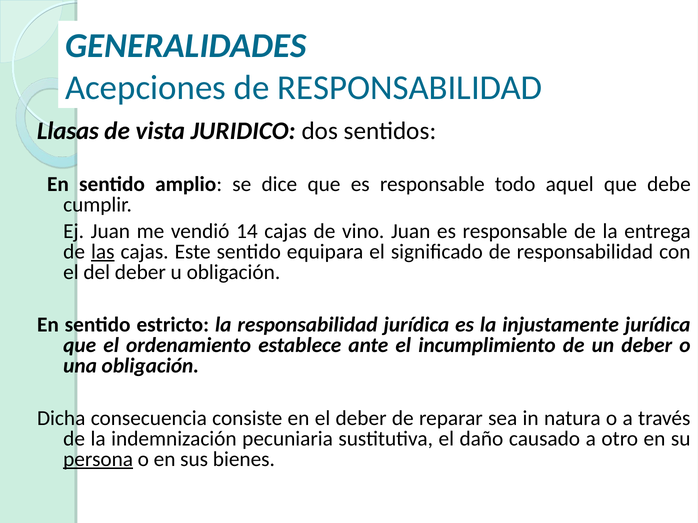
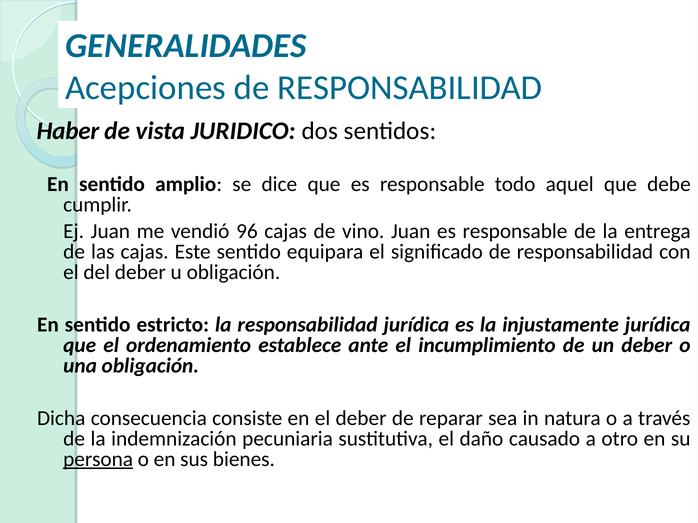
Llasas: Llasas -> Haber (68, 131)
14: 14 -> 96 (247, 231)
las underline: present -> none (103, 252)
